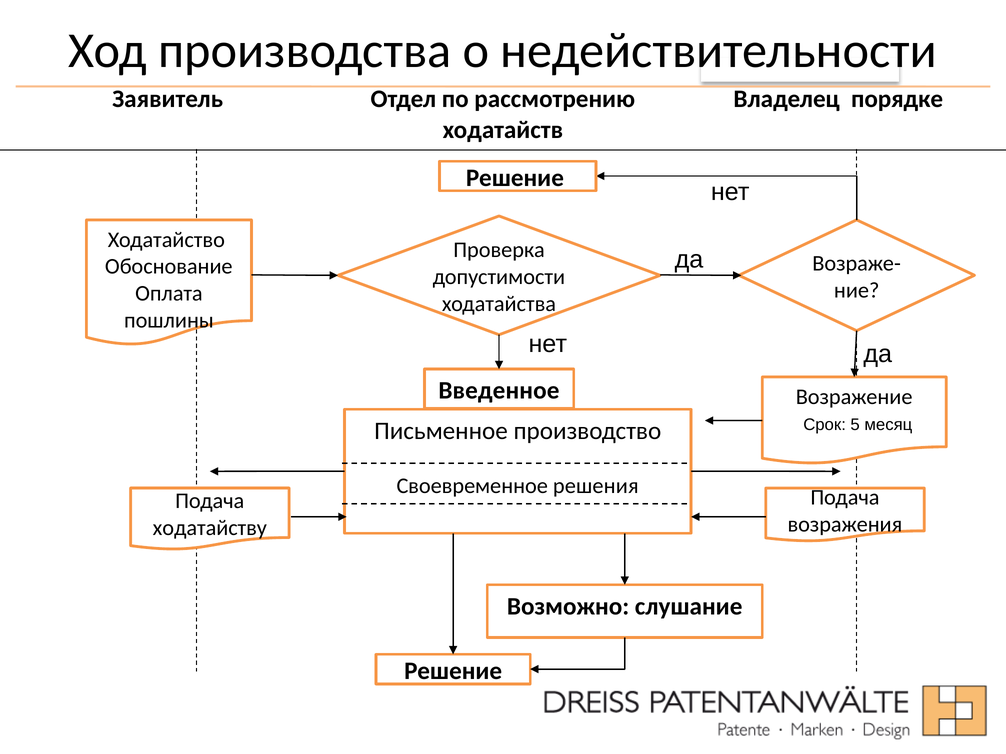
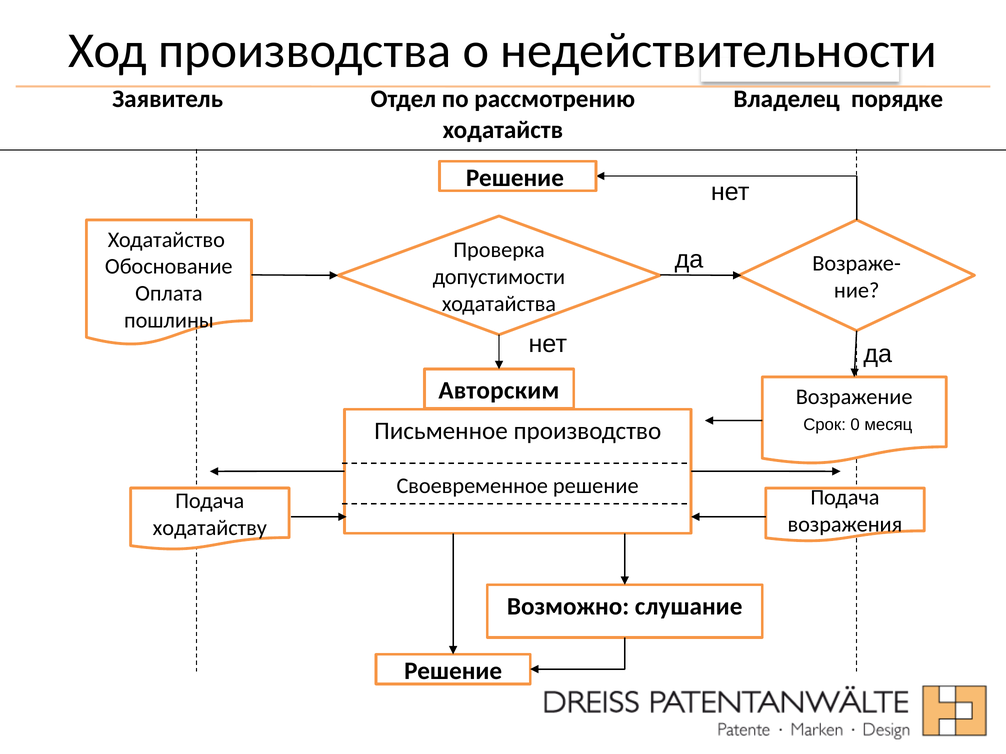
Введенное: Введенное -> Авторским (499, 391)
5: 5 -> 0 (855, 425)
Своевременное решения: решения -> решение (596, 486)
